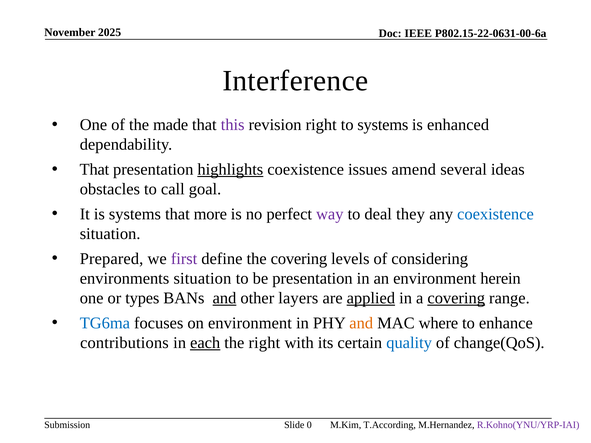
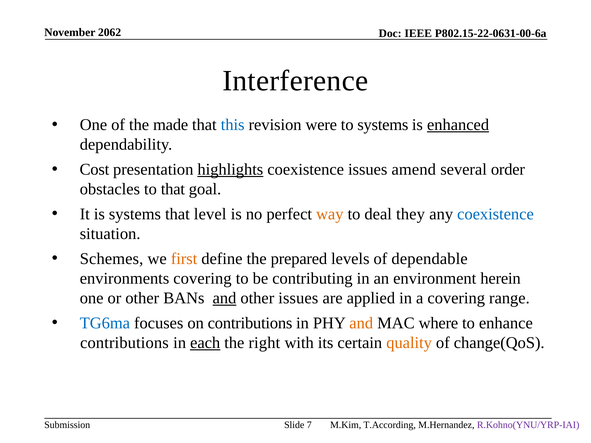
2025: 2025 -> 2062 (110, 32)
this colour: purple -> blue (233, 125)
revision right: right -> were (321, 125)
enhanced underline: none -> present (458, 125)
That: That -> Cost (94, 170)
ideas: ideas -> order (508, 170)
to call: call -> that (173, 189)
more: more -> level (210, 214)
way colour: purple -> orange (330, 214)
Prepared: Prepared -> Schemes (112, 259)
first colour: purple -> orange (184, 259)
the covering: covering -> prepared (299, 259)
considering: considering -> dependable (430, 259)
environments situation: situation -> covering (202, 279)
be presentation: presentation -> contributing (312, 279)
or types: types -> other (142, 298)
other layers: layers -> issues (298, 298)
applied underline: present -> none (371, 298)
covering underline: present -> none (456, 298)
on environment: environment -> contributions (250, 323)
quality colour: blue -> orange (409, 343)
0: 0 -> 7 (309, 425)
